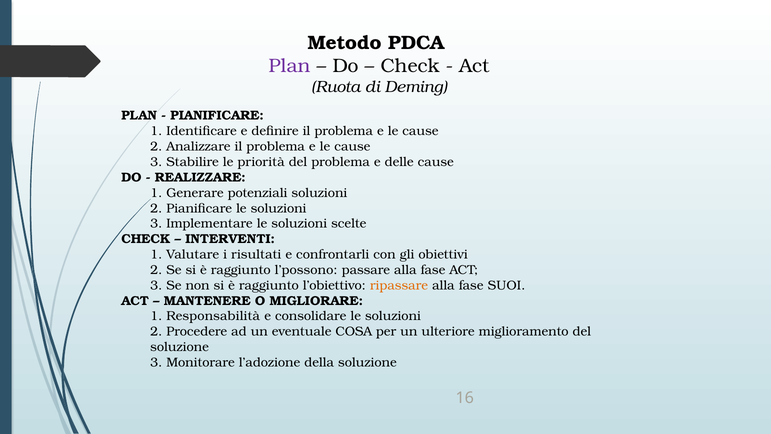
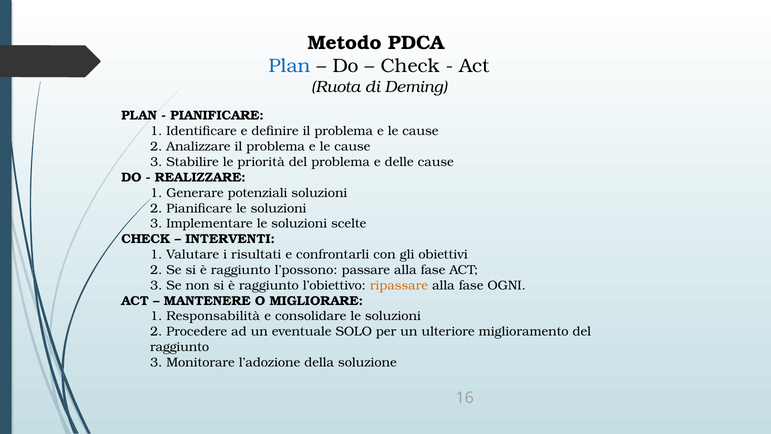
Plan colour: purple -> blue (290, 66)
SUOI: SUOI -> OGNI (507, 285)
COSA: COSA -> SOLO (354, 331)
soluzione: soluzione -> raggiunto (180, 347)
